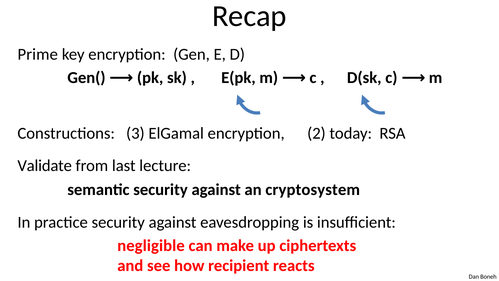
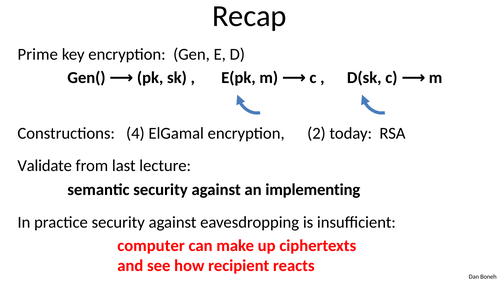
3: 3 -> 4 (135, 133)
cryptosystem: cryptosystem -> implementing (313, 190)
negligible: negligible -> computer (151, 245)
